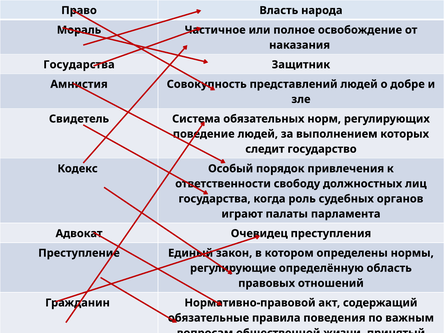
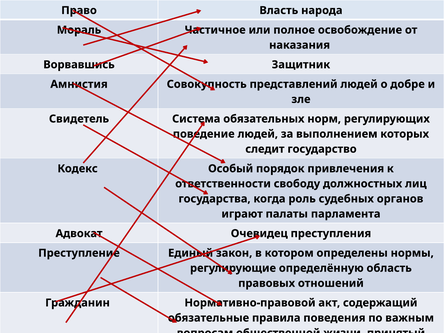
Государства: Государства -> Ворвавшись (79, 65)
